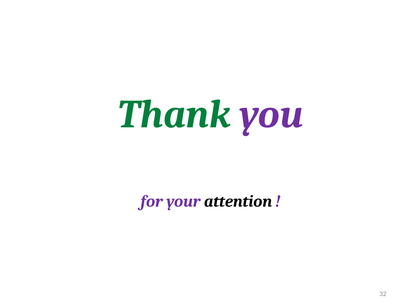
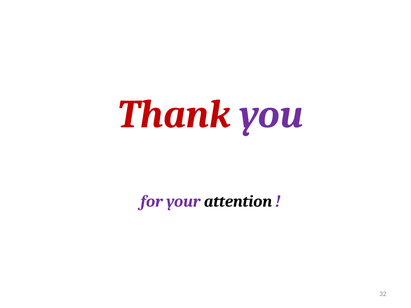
Thank colour: green -> red (174, 114)
